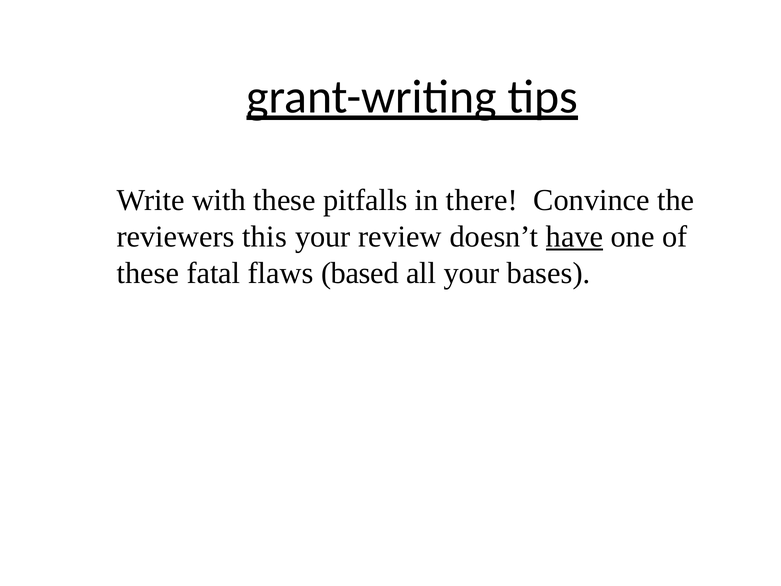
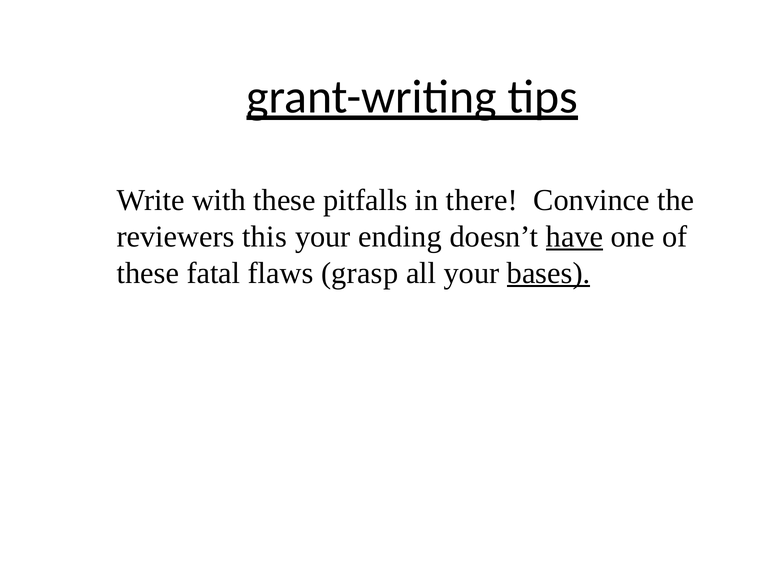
review: review -> ending (400, 236)
based: based -> grasp (360, 273)
bases underline: none -> present (549, 273)
